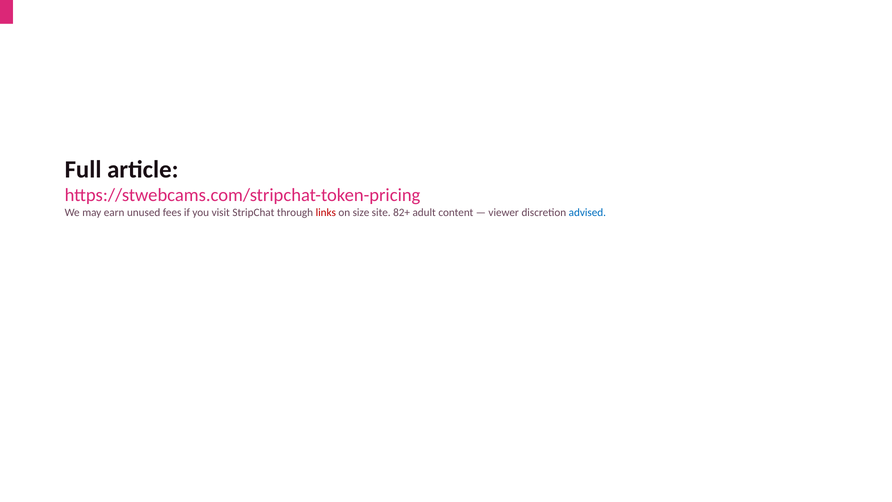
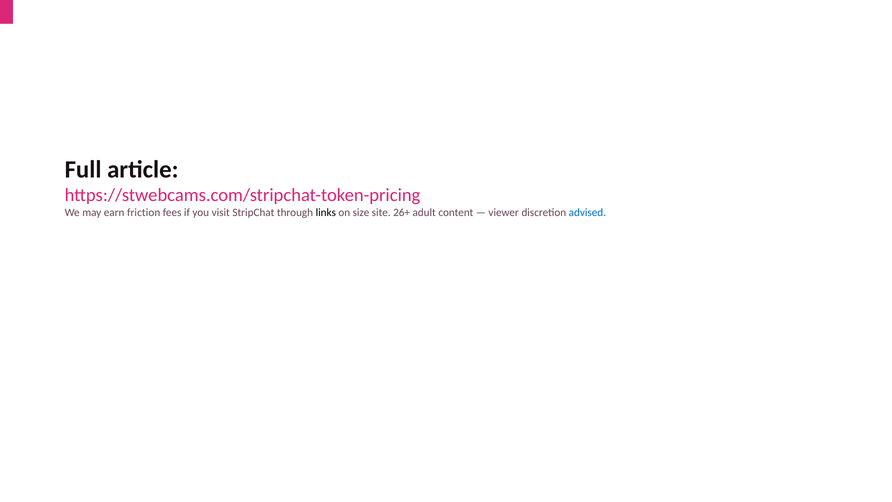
unused: unused -> friction (144, 213)
links colour: red -> black (326, 213)
82+: 82+ -> 26+ (402, 213)
